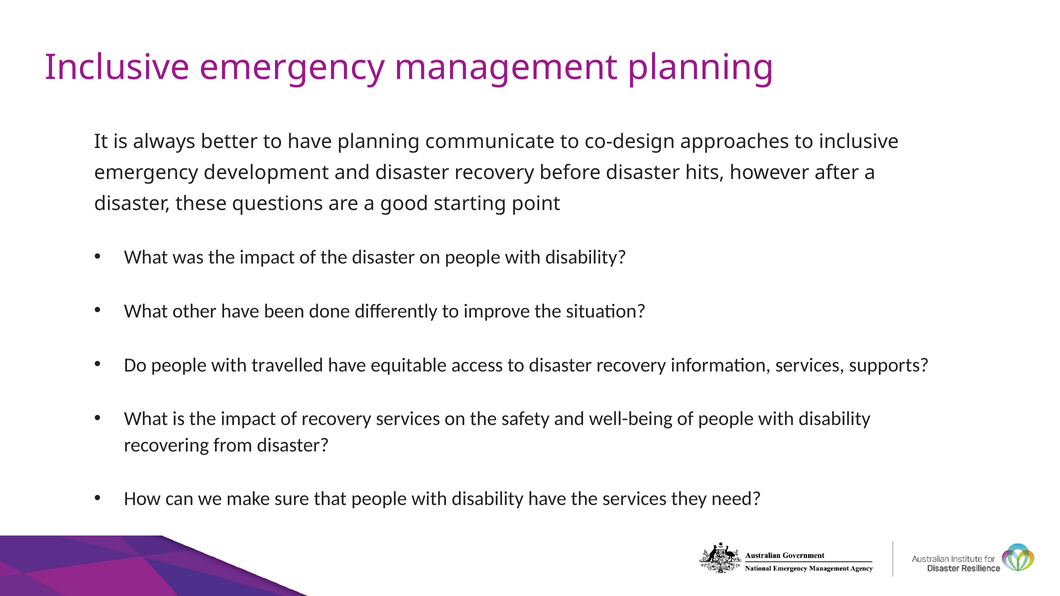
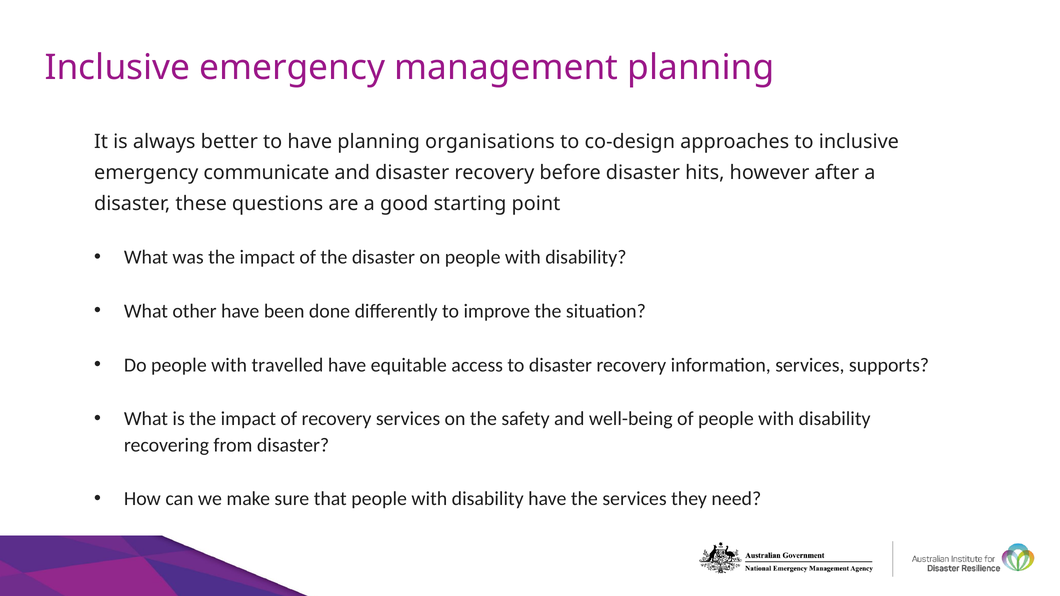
communicate: communicate -> organisations (490, 142)
development: development -> communicate (266, 173)
